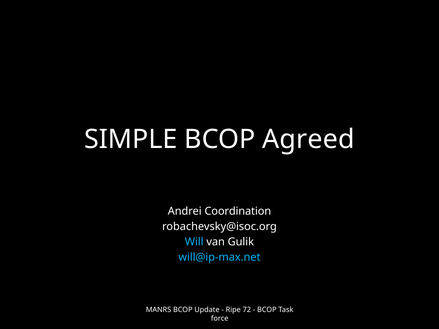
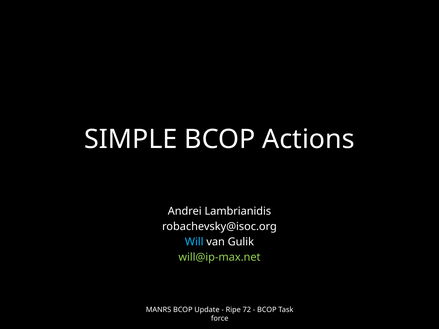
Agreed: Agreed -> Actions (308, 139)
Coordination: Coordination -> Lambrianidis (238, 211)
will@ip-max.net colour: light blue -> light green (219, 257)
